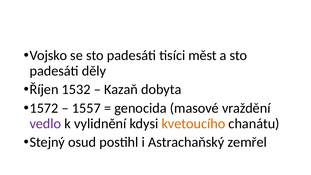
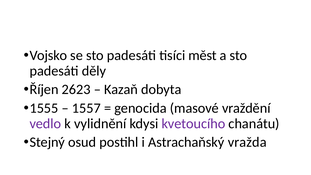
1532: 1532 -> 2623 (76, 89)
1572: 1572 -> 1555 (44, 108)
kvetoucího colour: orange -> purple (193, 124)
zemřel: zemřel -> vražda (247, 142)
